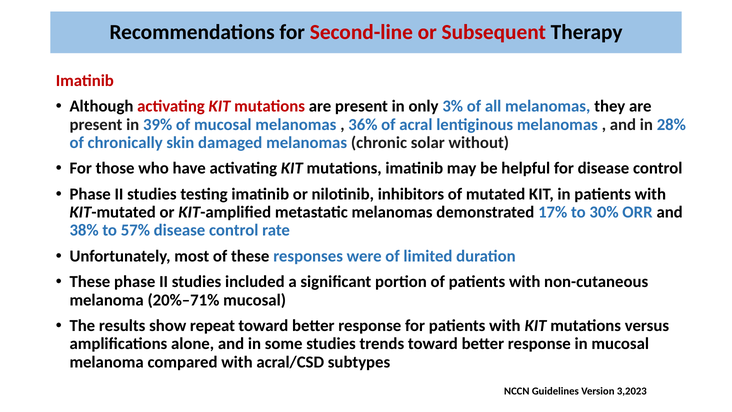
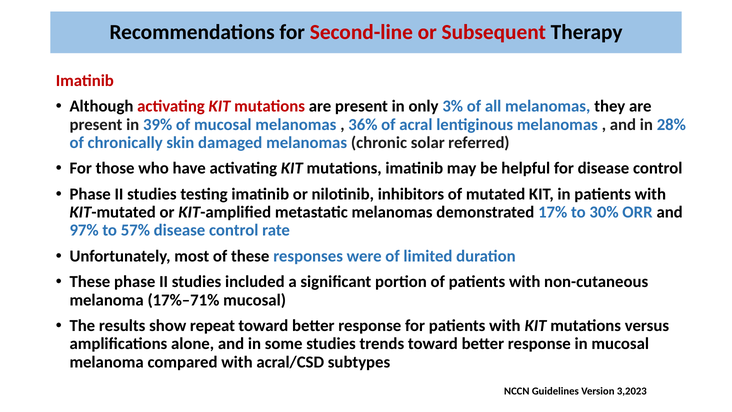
without: without -> referred (479, 143)
38%: 38% -> 97% (84, 230)
20%–71%: 20%–71% -> 17%–71% (183, 300)
